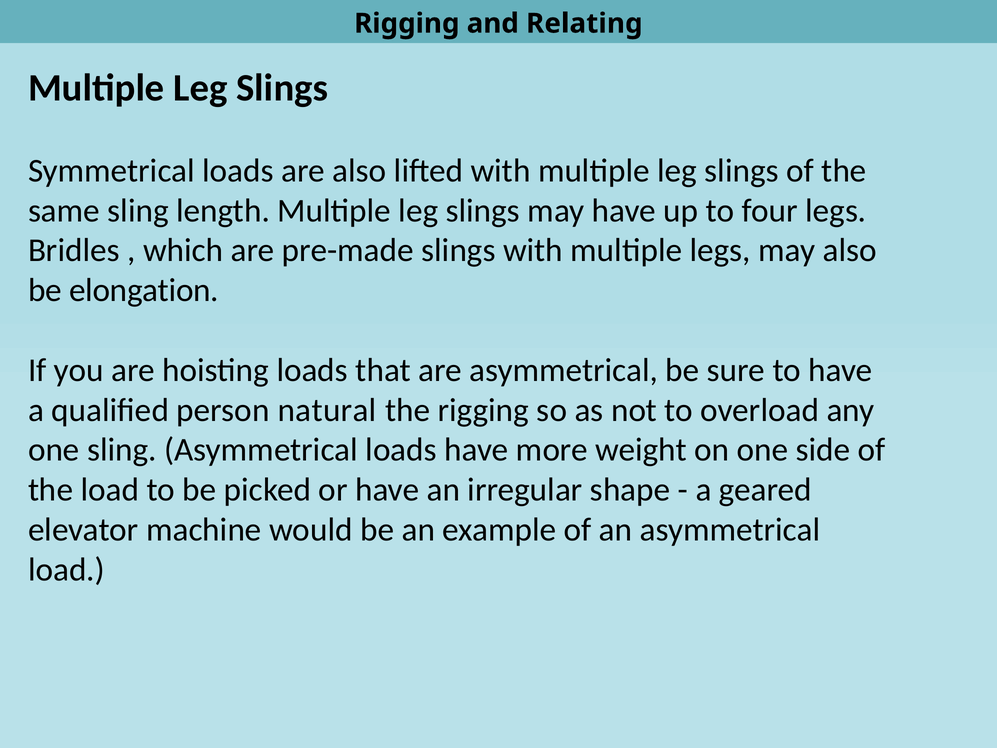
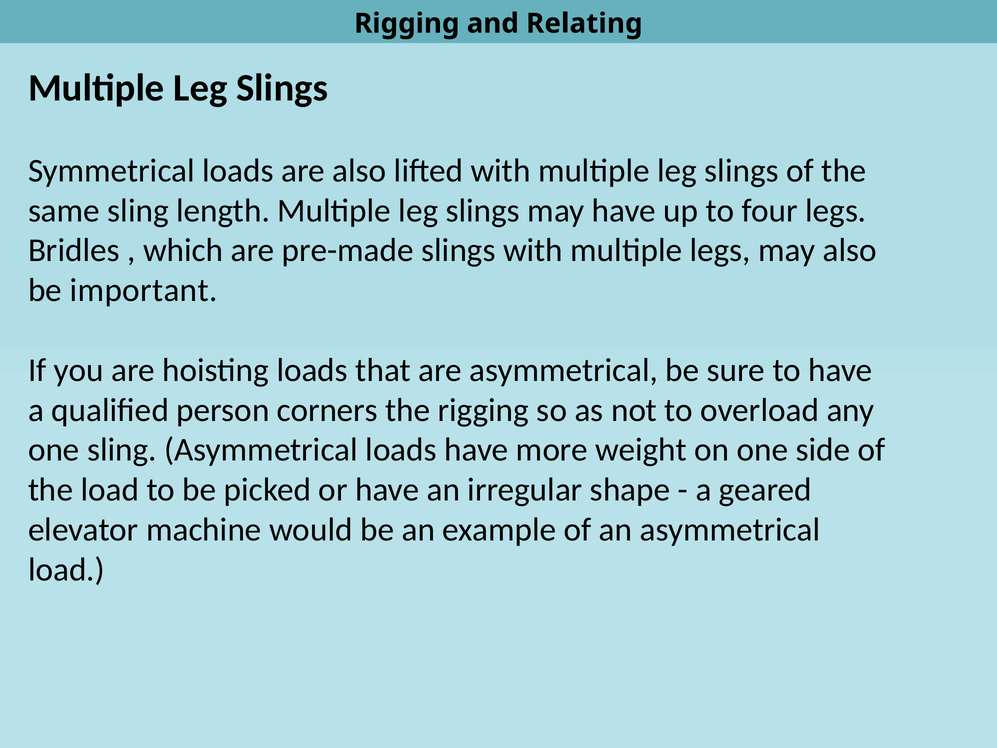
elongation: elongation -> important (144, 290)
natural: natural -> corners (327, 410)
